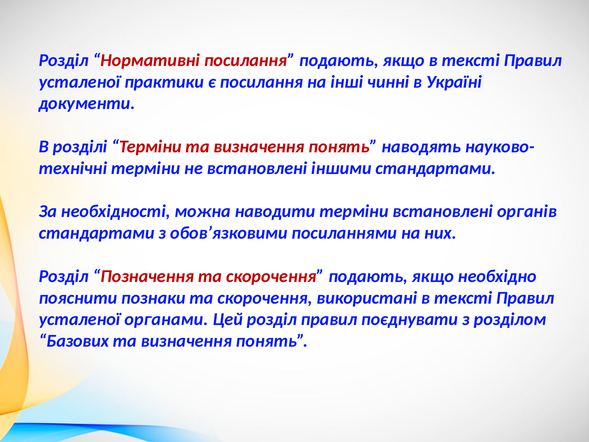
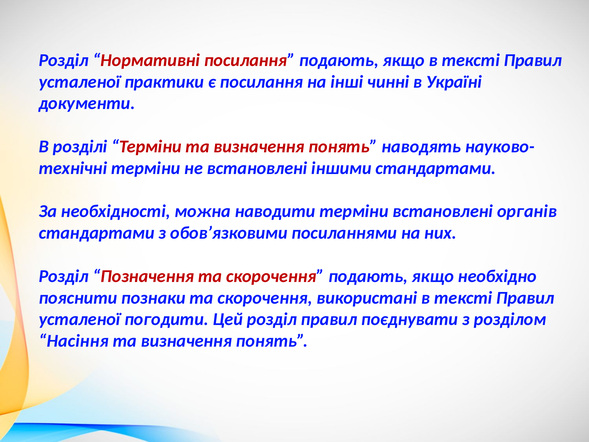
органами: органами -> погодити (167, 319)
Базових: Базових -> Насіння (74, 341)
